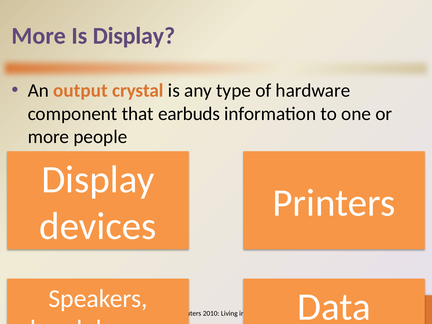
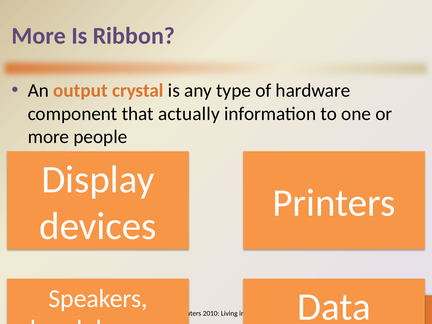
Is Display: Display -> Ribbon (134, 36)
that earbuds: earbuds -> actually (189, 114)
